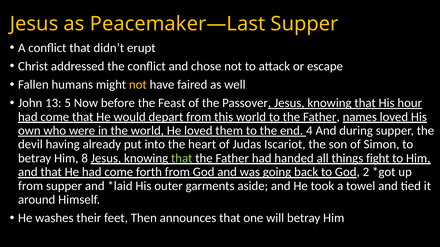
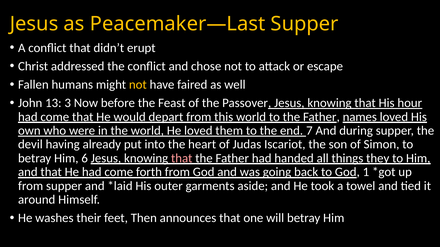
5: 5 -> 3 (68, 103)
4: 4 -> 7 (309, 131)
8: 8 -> 6 (85, 159)
that colour: light green -> pink (182, 159)
fight: fight -> they (378, 159)
2: 2 -> 1 (366, 172)
